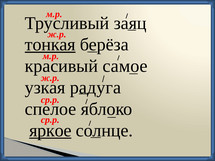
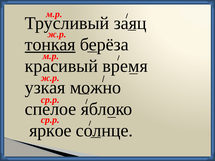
самое: самое -> время (125, 66)
радуга: радуга -> можно (95, 88)
яркое underline: present -> none (50, 131)
